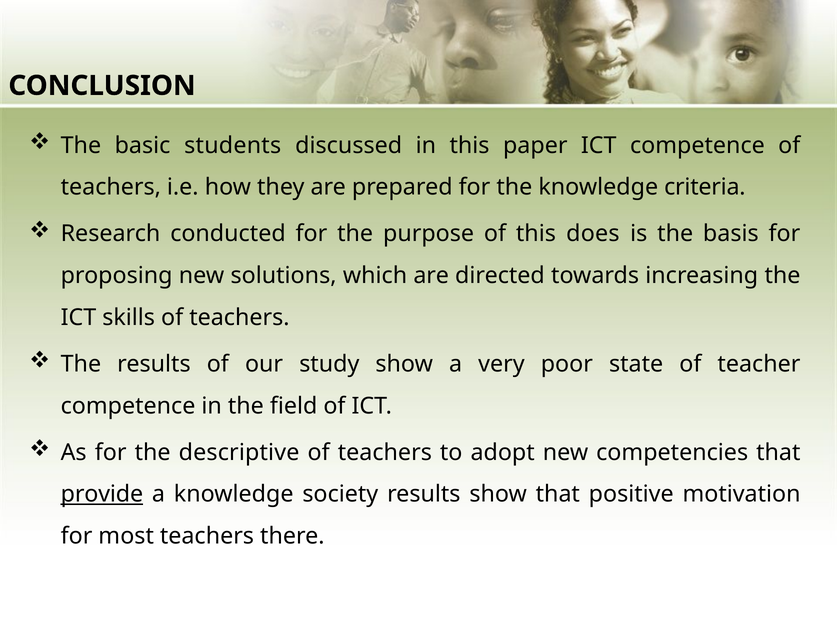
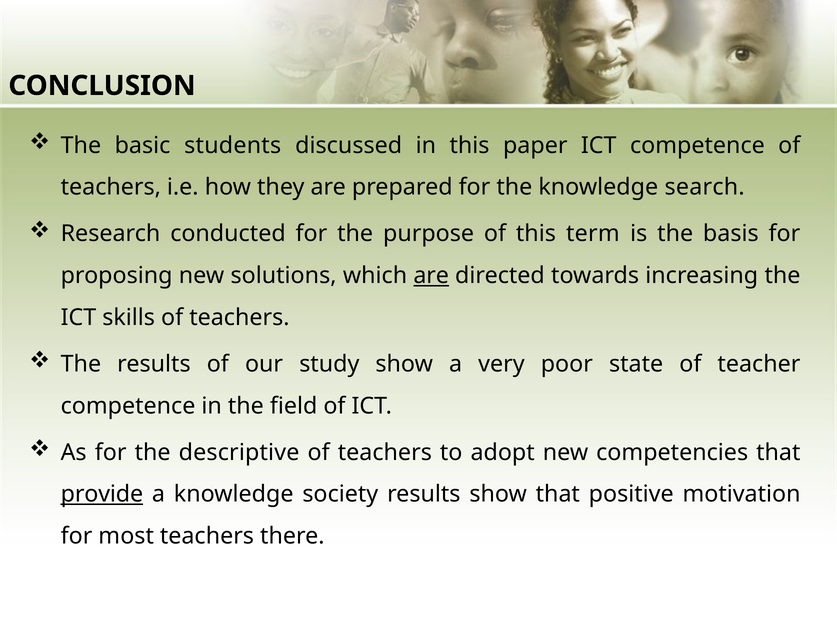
criteria: criteria -> search (705, 187)
does: does -> term (593, 234)
are underline: none -> present (431, 276)
